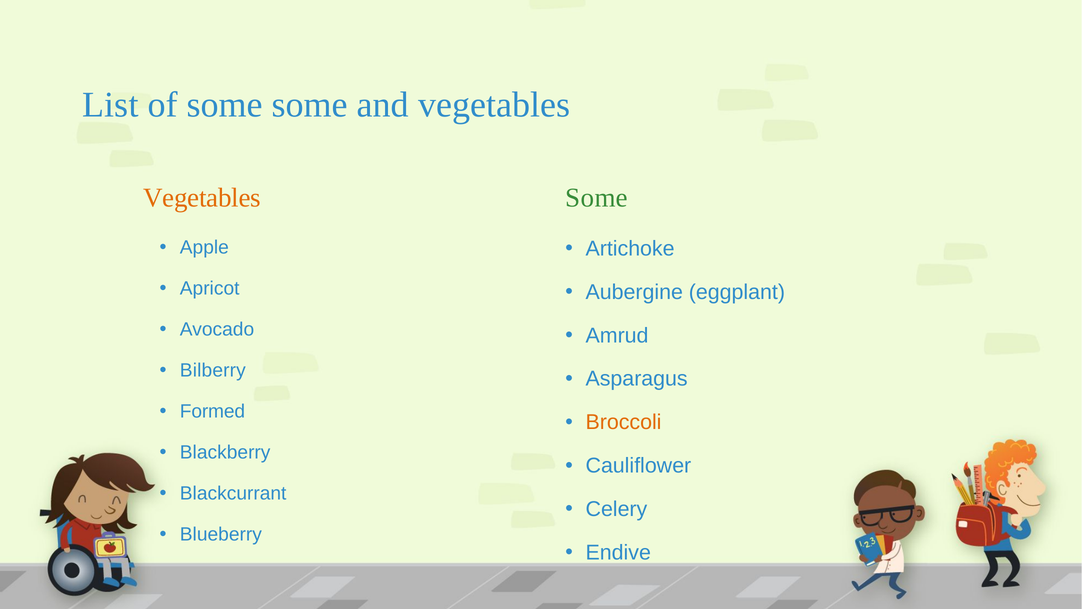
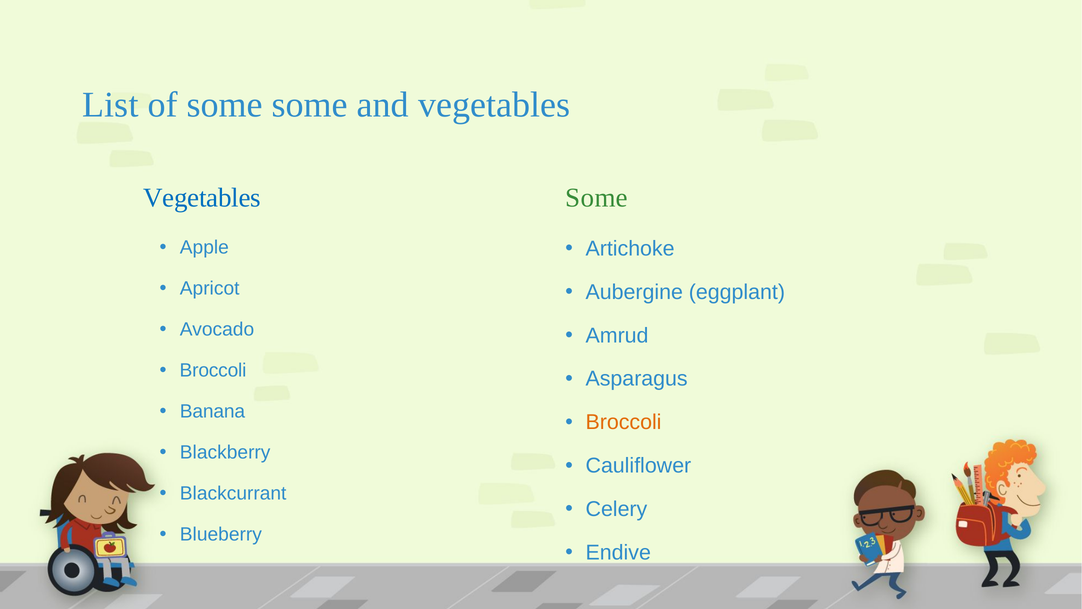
Vegetables colour: orange -> blue (202, 197)
Bilberry: Bilberry -> Broccoli (213, 370)
Formed: Formed -> Banana (212, 411)
